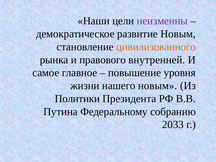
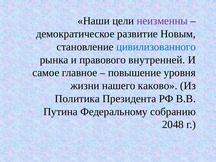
цивилизованного colour: orange -> blue (156, 47)
нашего новым: новым -> каково (158, 86)
Политики: Политики -> Политика (77, 99)
2033: 2033 -> 2048 (173, 125)
